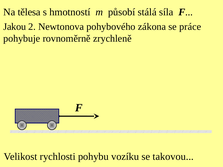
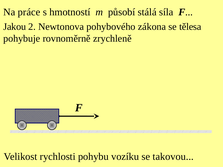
tělesa: tělesa -> práce (29, 12)
práce: práce -> tělesa (190, 27)
